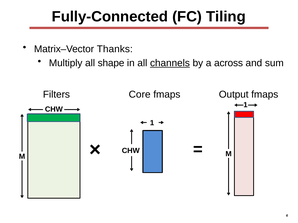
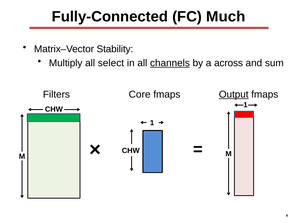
Tiling: Tiling -> Much (226, 17)
Thanks: Thanks -> Stability (115, 49)
shape: shape -> select (111, 63)
Output underline: none -> present (234, 95)
